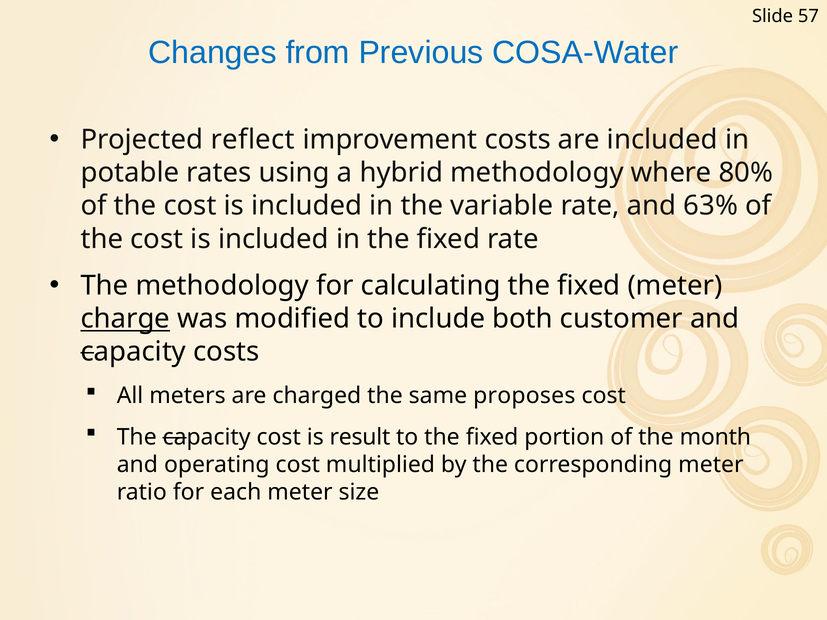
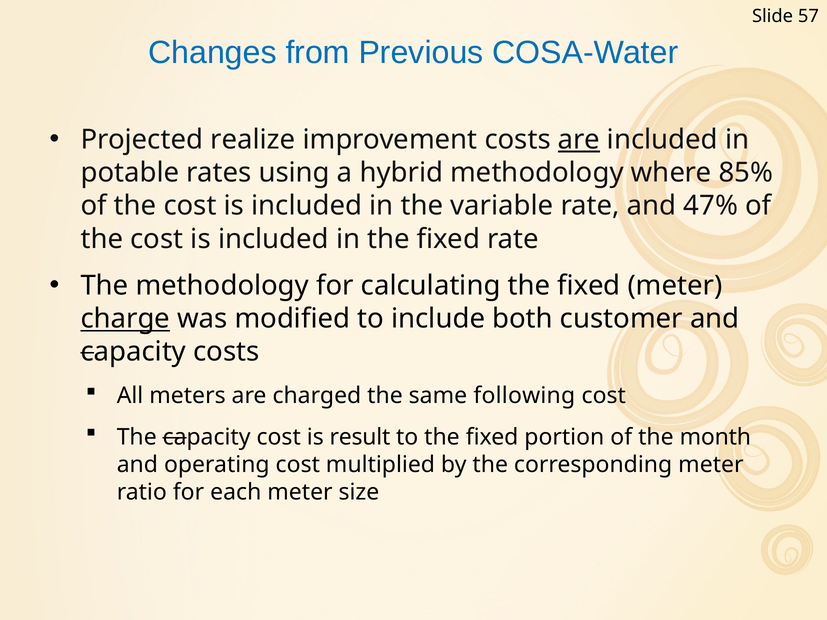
reflect: reflect -> realize (253, 140)
are underline: none -> present (579, 140)
80%: 80% -> 85% (746, 173)
63%: 63% -> 47% (711, 206)
proposes: proposes -> following (524, 396)
